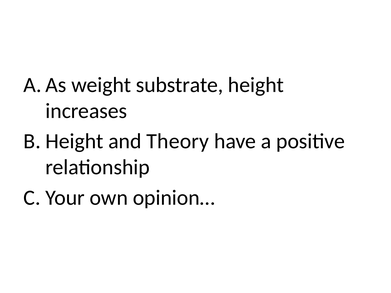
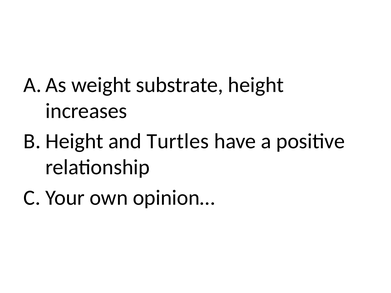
Theory: Theory -> Turtles (178, 141)
